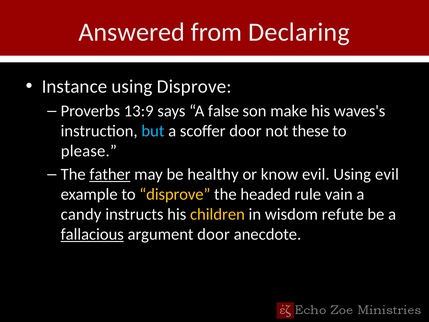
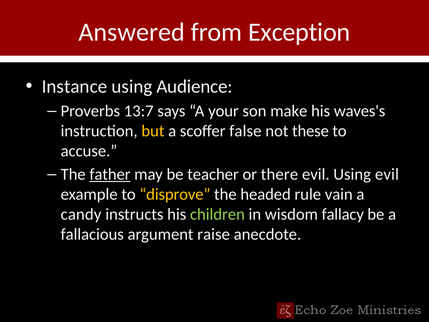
Declaring: Declaring -> Exception (299, 32)
using Disprove: Disprove -> Audience (194, 86)
13:9: 13:9 -> 13:7 (139, 111)
false: false -> your (223, 111)
but colour: light blue -> yellow (153, 131)
scoffer door: door -> false (245, 131)
please: please -> accuse (89, 151)
healthy: healthy -> teacher (213, 174)
know: know -> there (279, 174)
children colour: yellow -> light green (217, 214)
refute: refute -> fallacy (343, 214)
fallacious underline: present -> none (92, 234)
argument door: door -> raise (214, 234)
